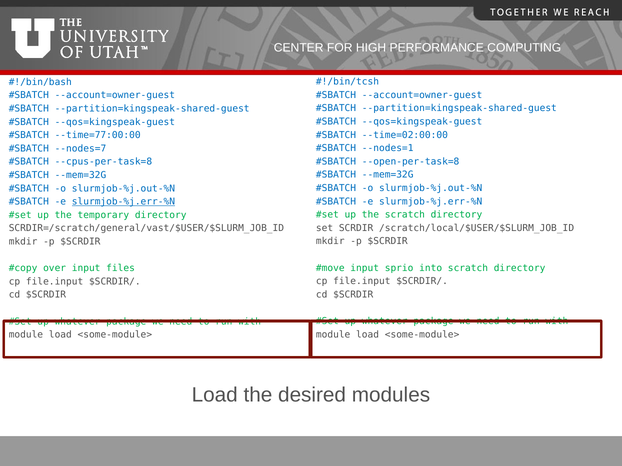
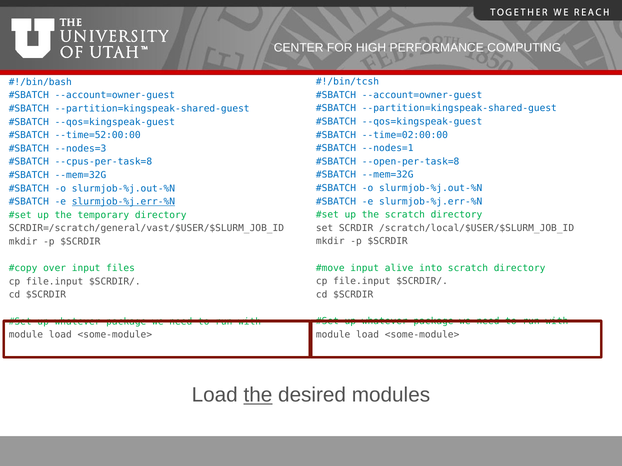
--time=77:00:00: --time=77:00:00 -> --time=52:00:00 (98, 135)
--nodes=7: --nodes=7 -> --nodes=3 (80, 149)
sprio: sprio -> alive (399, 268)
the underline: none -> present (258, 395)
